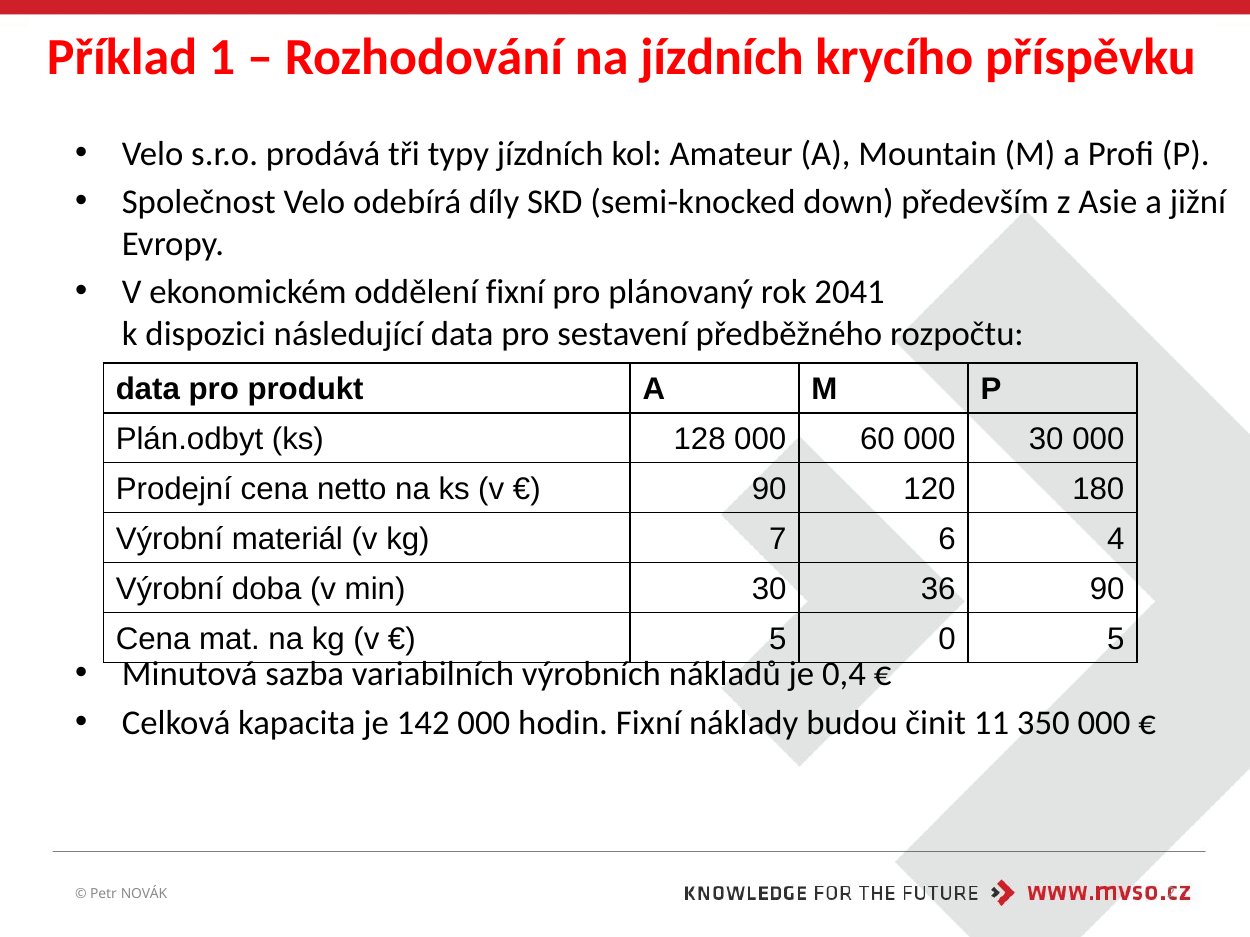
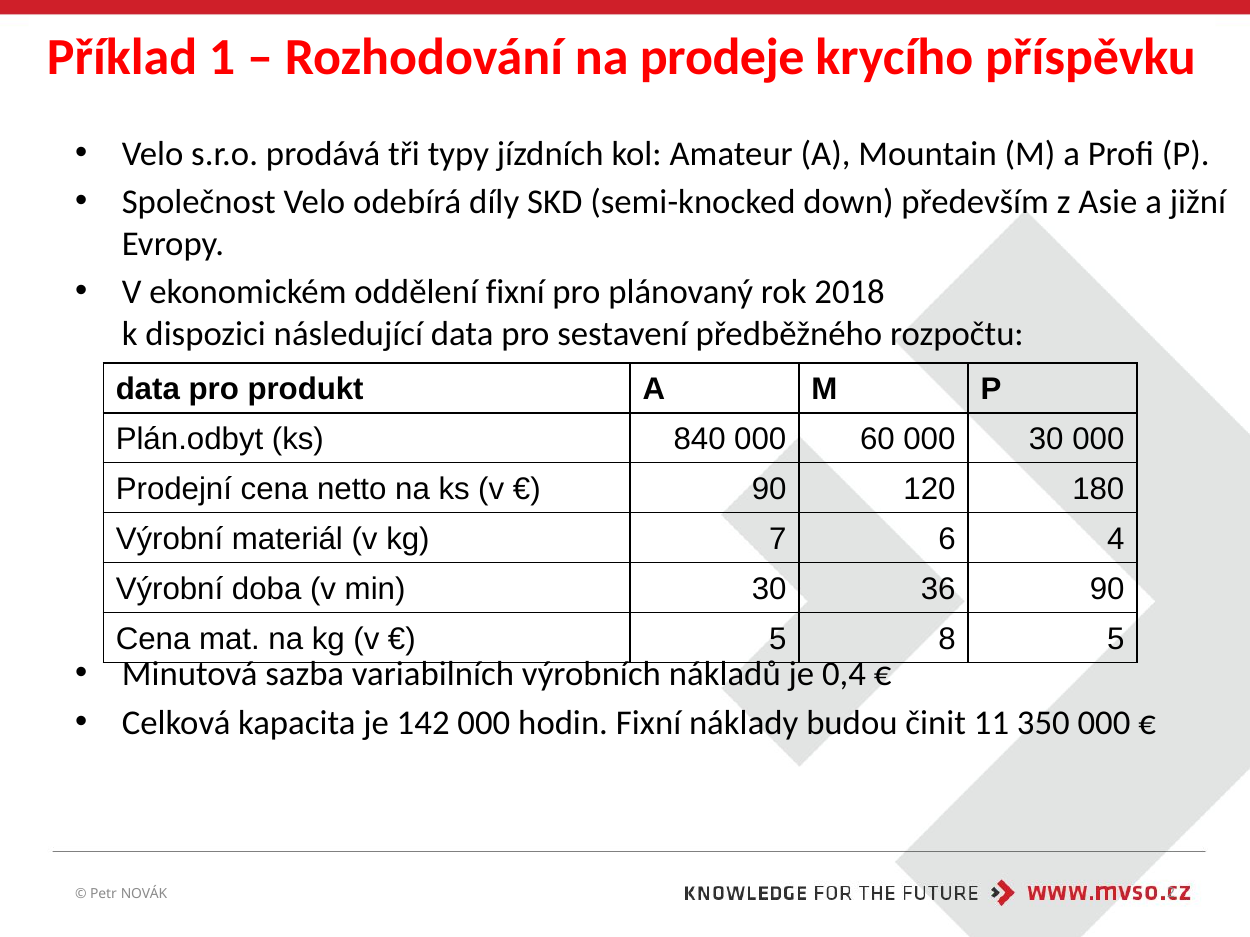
na jízdních: jízdních -> prodeje (722, 58)
2041: 2041 -> 2018 (850, 293)
128: 128 -> 840 (700, 440)
0: 0 -> 8 (947, 640)
